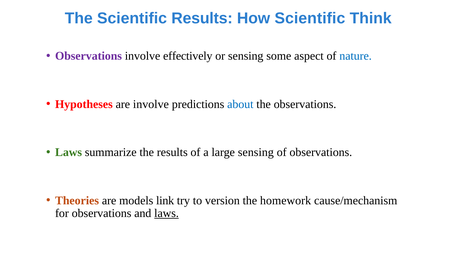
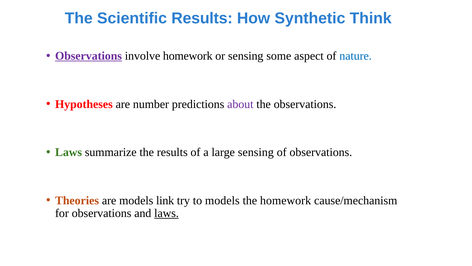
How Scientific: Scientific -> Synthetic (310, 18)
Observations underline: none -> present (89, 56)
involve effectively: effectively -> homework (188, 56)
are involve: involve -> number (151, 104)
about colour: blue -> purple (240, 104)
to version: version -> models (222, 200)
